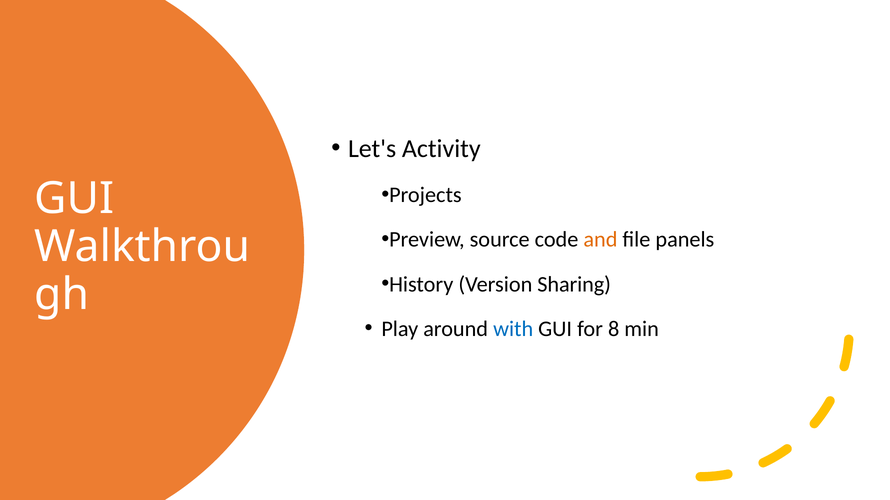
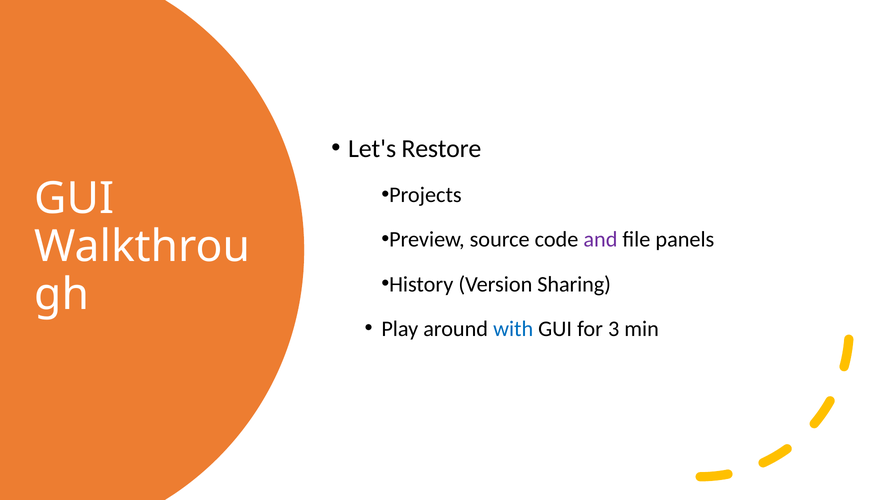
Activity: Activity -> Restore (441, 149)
and colour: orange -> purple (600, 240)
8: 8 -> 3 (614, 329)
